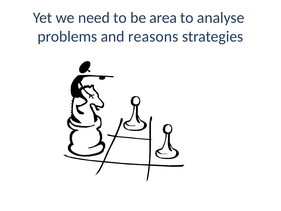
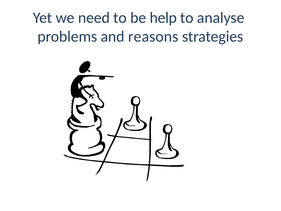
area: area -> help (163, 18)
